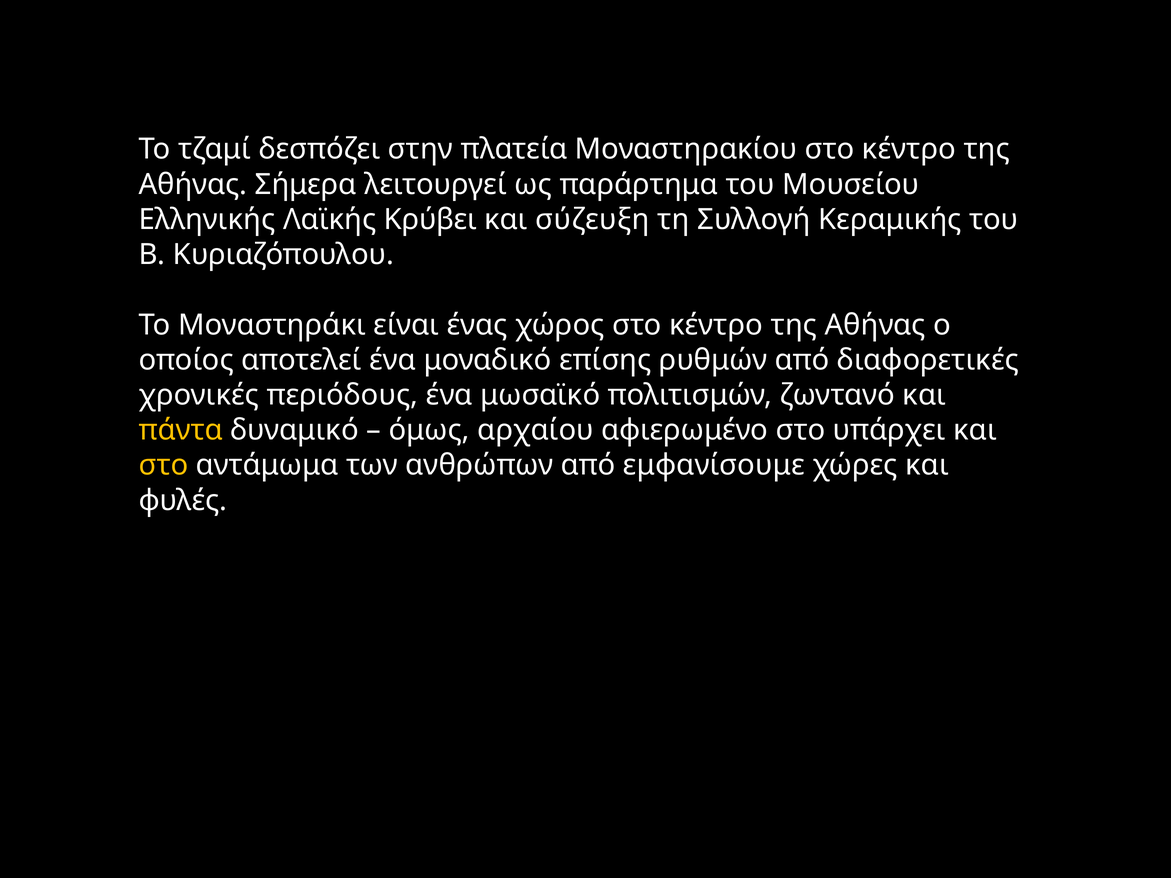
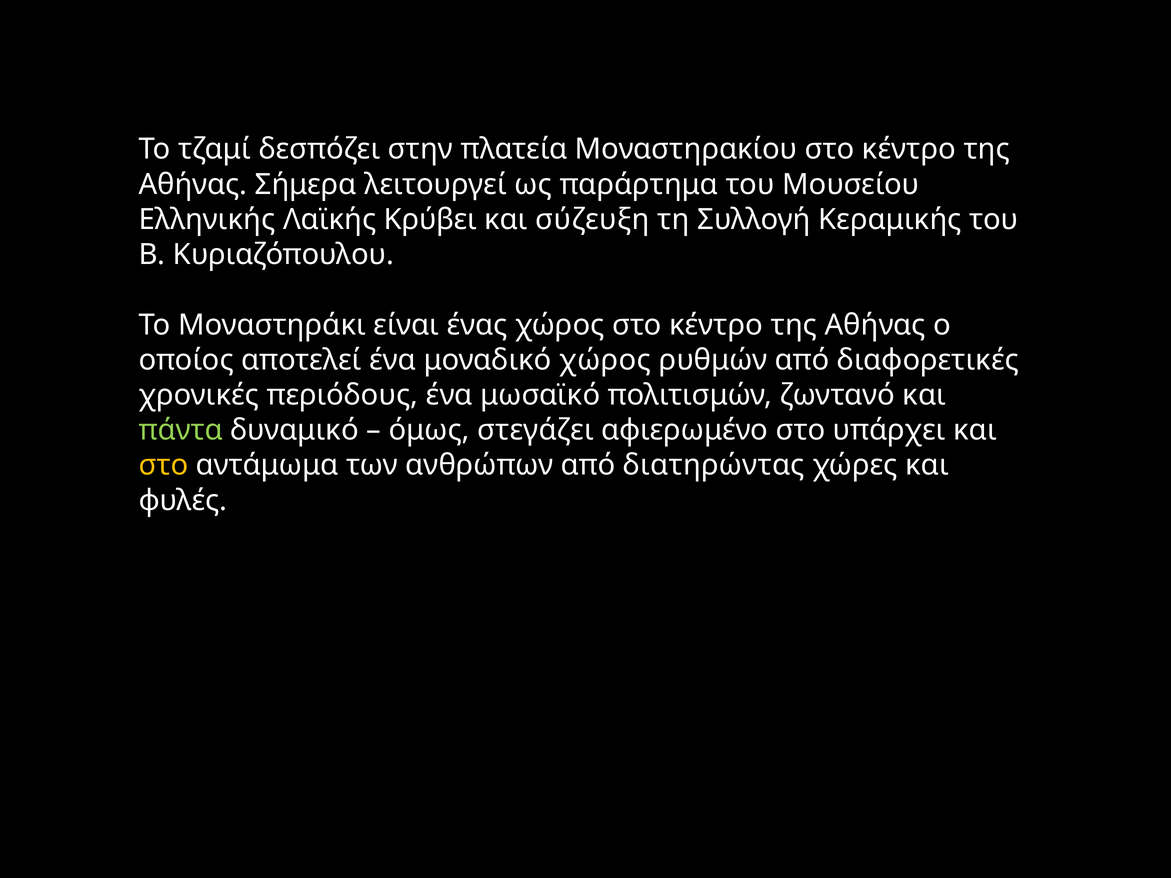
μοναδικό επίσης: επίσης -> χώρος (605, 360)
πάντα colour: yellow -> light green (181, 430)
αρχαίου: αρχαίου -> στεγάζει (536, 430)
εμφανίσουμε: εμφανίσουμε -> διατηρώντας (714, 465)
